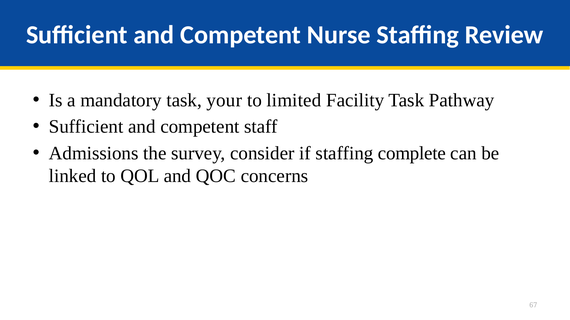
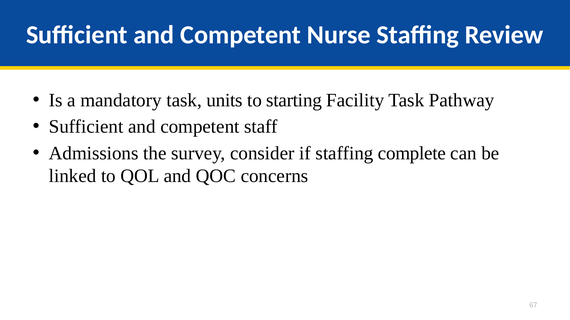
your: your -> units (224, 100)
limited: limited -> starting (294, 100)
